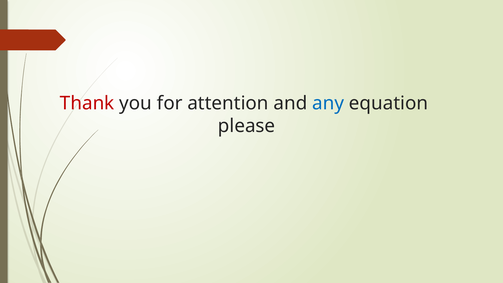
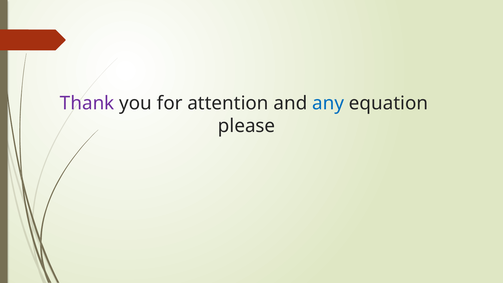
Thank colour: red -> purple (87, 103)
